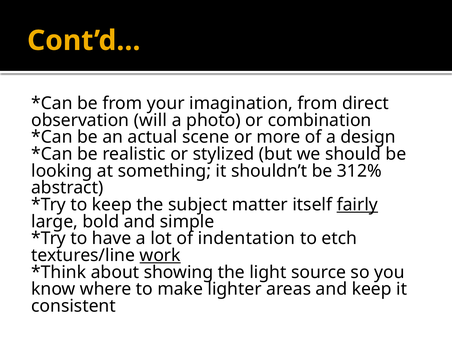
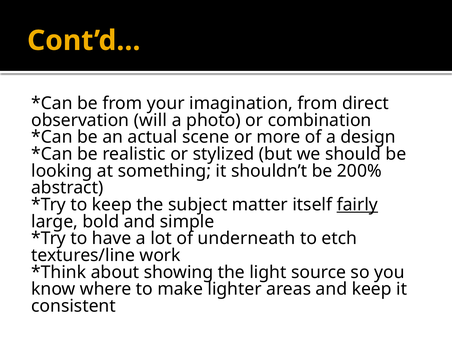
312%: 312% -> 200% (359, 171)
indentation: indentation -> underneath (247, 238)
work underline: present -> none (160, 255)
